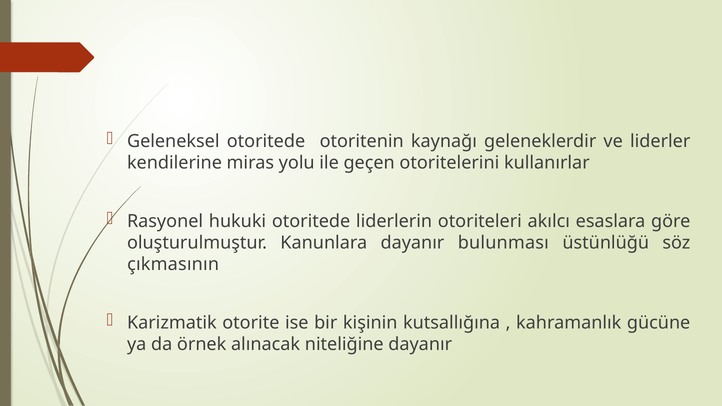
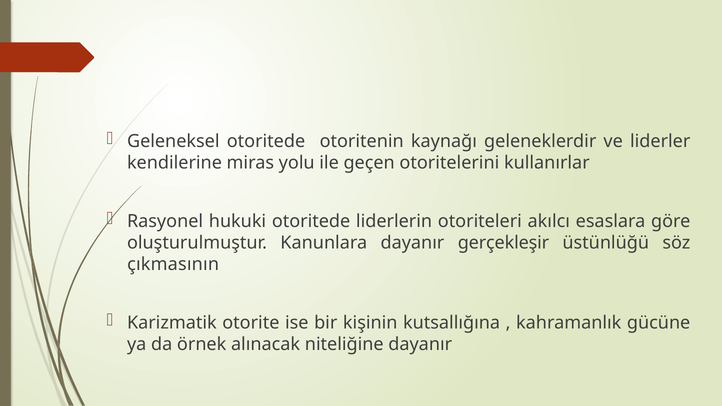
bulunması: bulunması -> gerçekleşir (503, 243)
